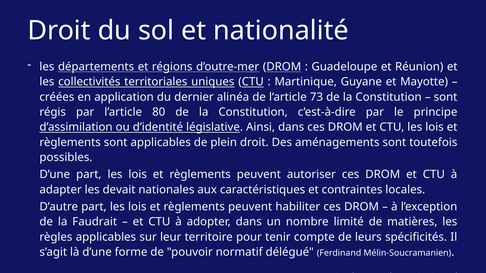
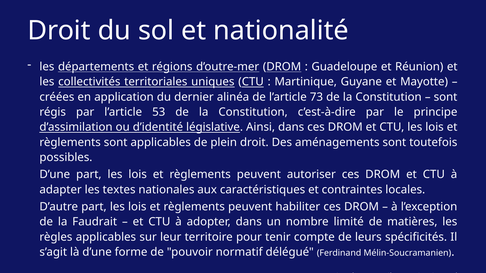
80: 80 -> 53 (159, 112)
devait: devait -> textes (119, 190)
